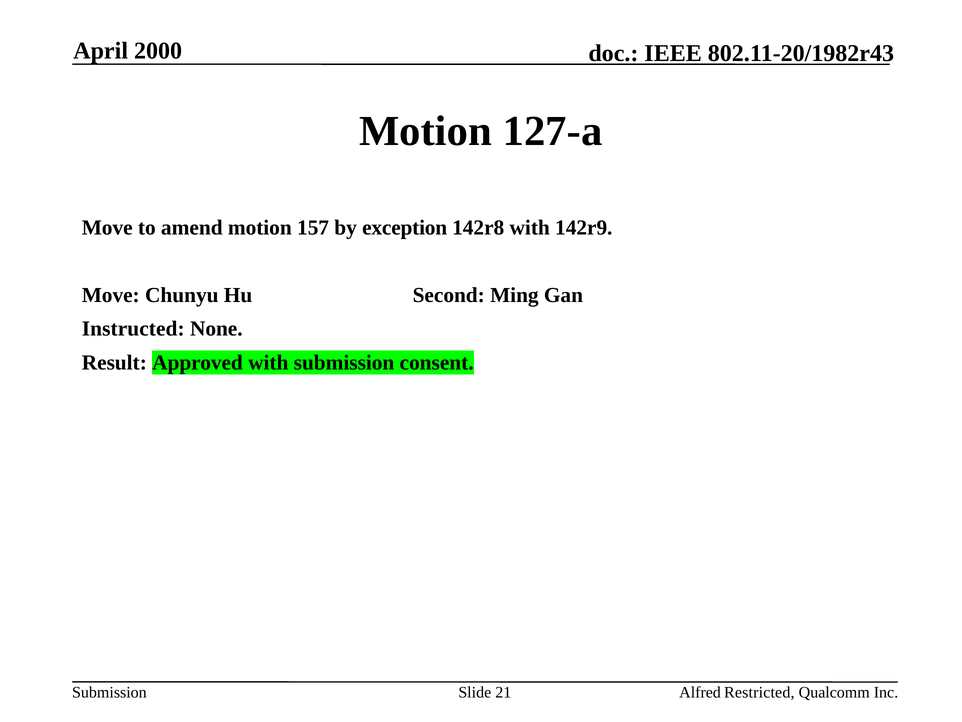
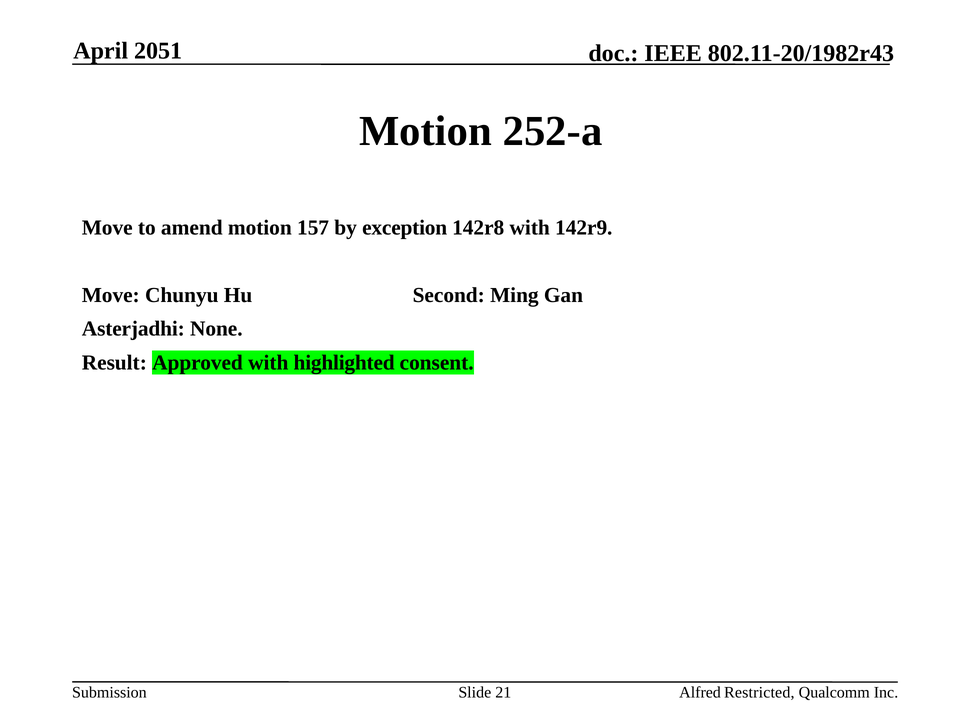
2000: 2000 -> 2051 (158, 51)
127-a: 127-a -> 252-a (553, 131)
Instructed: Instructed -> Asterjadhi (133, 329)
with submission: submission -> highlighted (344, 362)
